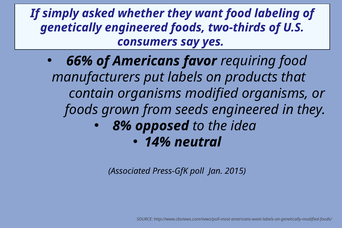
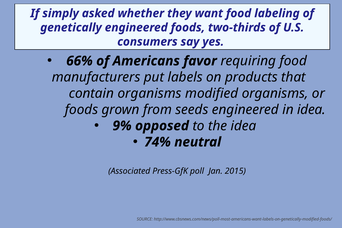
in they: they -> idea (311, 110)
8%: 8% -> 9% (122, 126)
14%: 14% -> 74% (158, 142)
